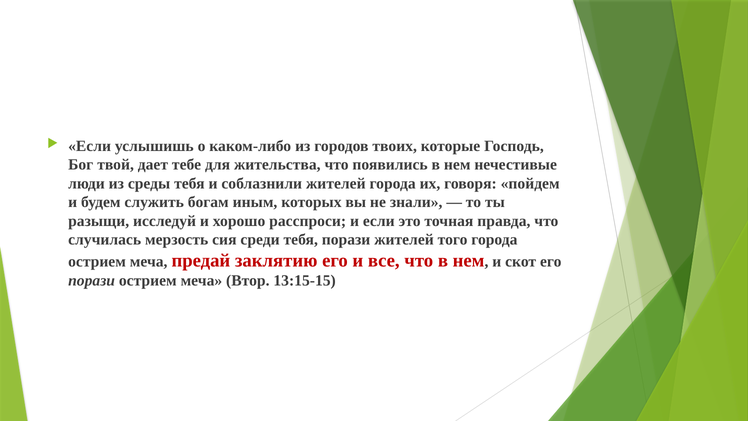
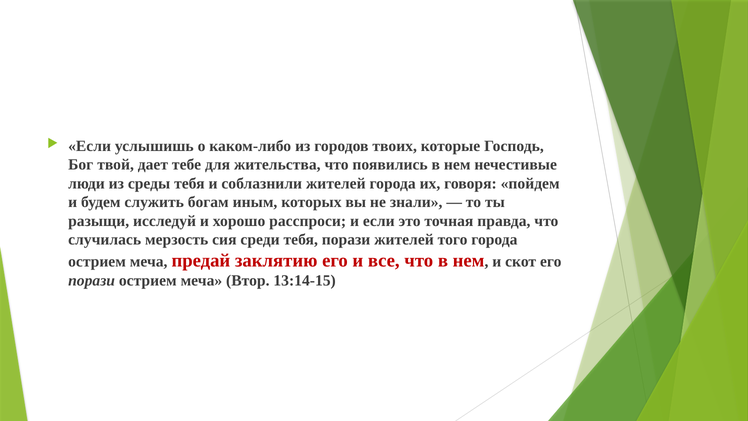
13:15-15: 13:15-15 -> 13:14-15 (305, 281)
